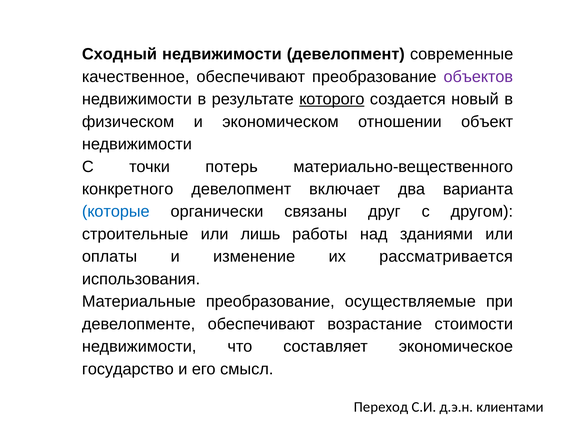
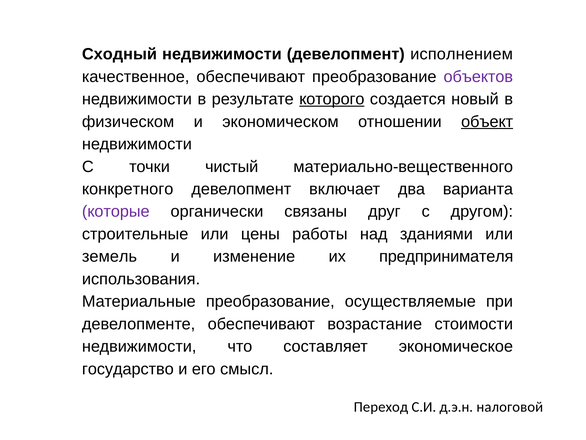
современные: современные -> исполнением (462, 54)
объект underline: none -> present (487, 121)
потерь: потерь -> чистый (232, 166)
которые colour: blue -> purple (116, 211)
лишь: лишь -> цены (260, 234)
оплаты: оплаты -> земель (109, 256)
рассматривается: рассматривается -> предпринимателя (446, 256)
клиентами: клиентами -> налоговой (510, 406)
